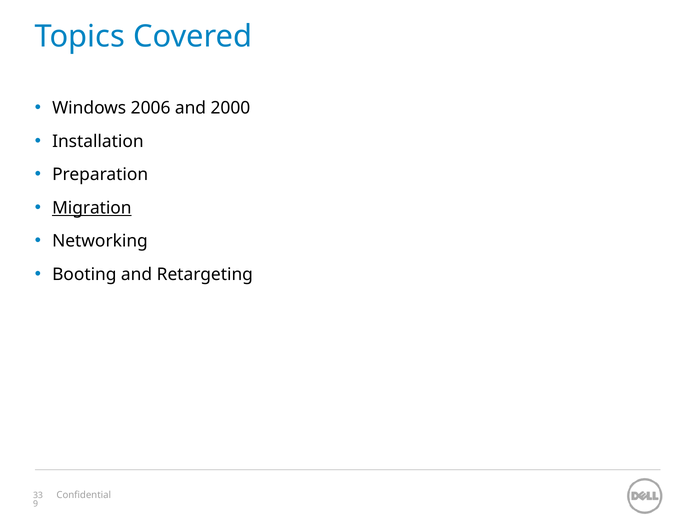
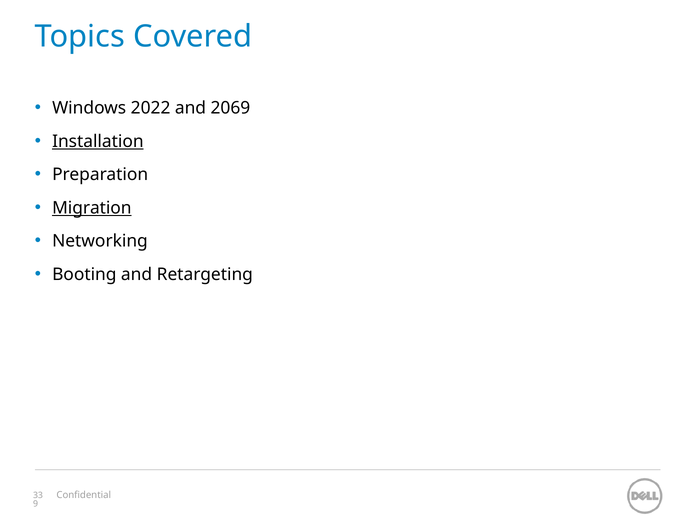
2006: 2006 -> 2022 (151, 108)
2000: 2000 -> 2069 (230, 108)
Installation underline: none -> present (98, 141)
